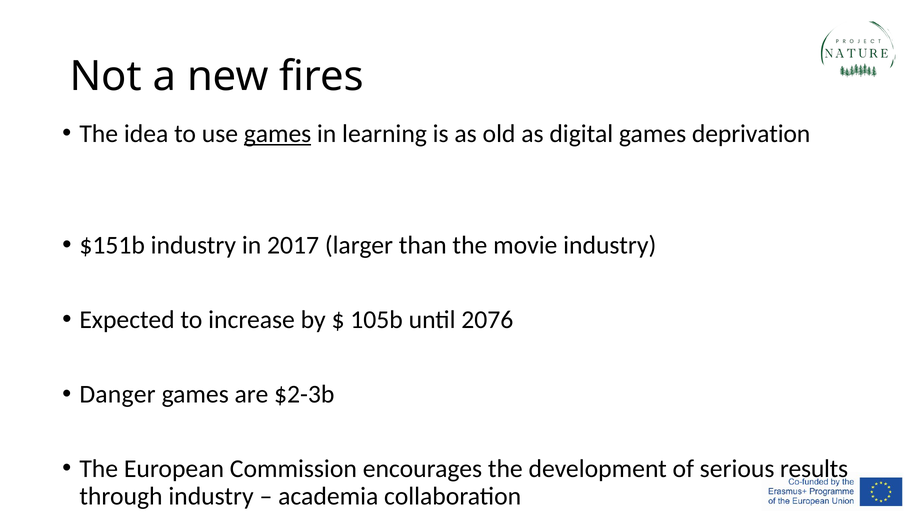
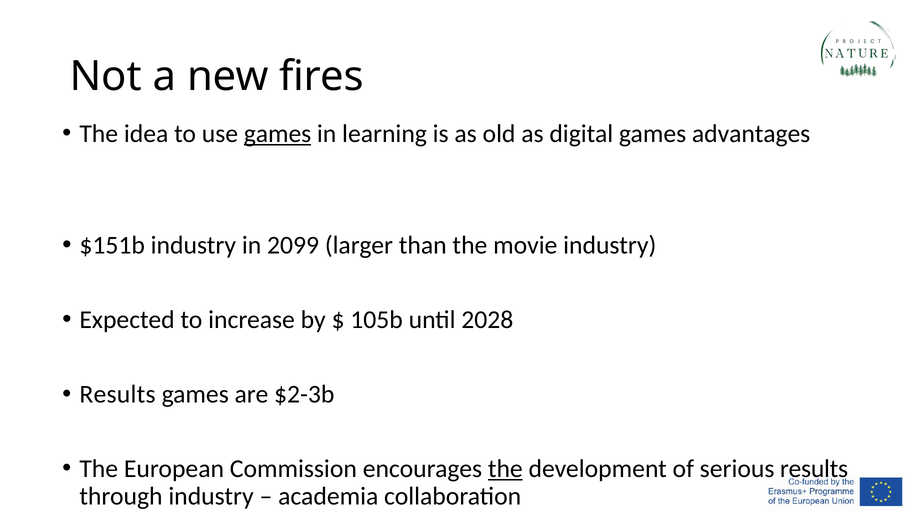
deprivation: deprivation -> advantages (751, 134)
2017: 2017 -> 2099 (293, 246)
2076: 2076 -> 2028 (487, 320)
Danger: Danger -> Results (117, 395)
the underline: none -> present (505, 469)
